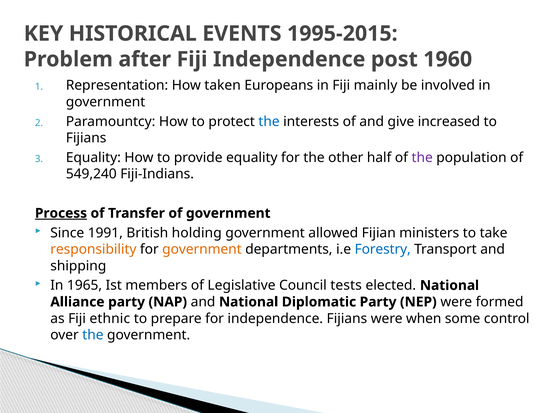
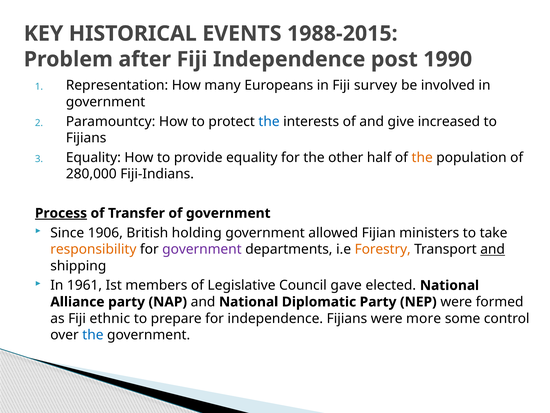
1995-2015: 1995-2015 -> 1988-2015 (342, 34)
1960: 1960 -> 1990 (448, 59)
taken: taken -> many (223, 85)
mainly: mainly -> survey (376, 85)
the colour: purple -> orange (422, 157)
549,240: 549,240 -> 280,000 (91, 174)
1991: 1991 -> 1906 (105, 233)
government colour: orange -> purple (202, 249)
Forestry colour: blue -> orange (383, 249)
and underline: none -> present (493, 249)
1965: 1965 -> 1961 (85, 285)
tests: tests -> gave (346, 285)
when: when -> more (424, 318)
